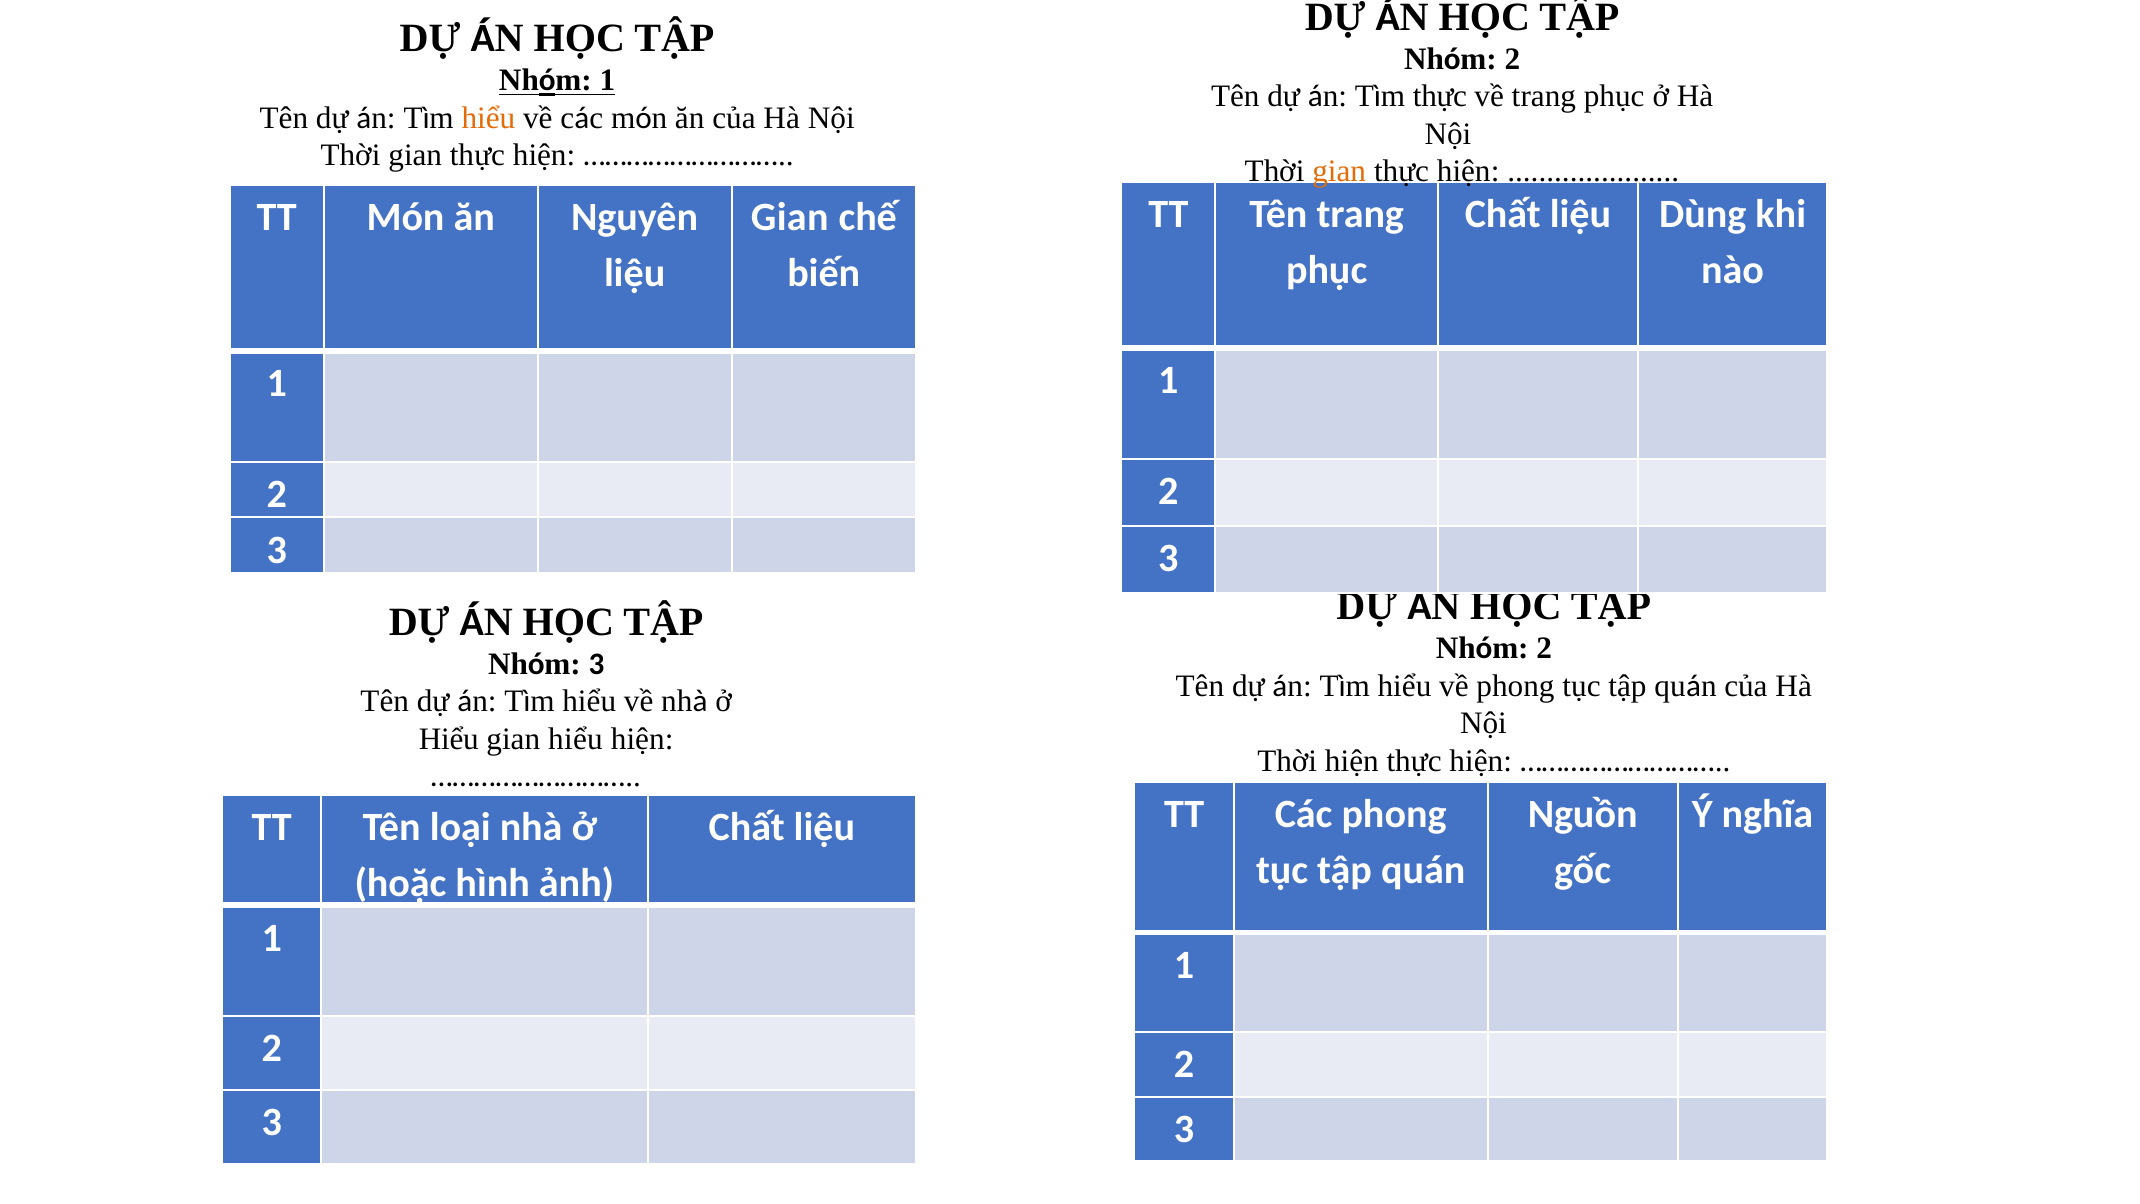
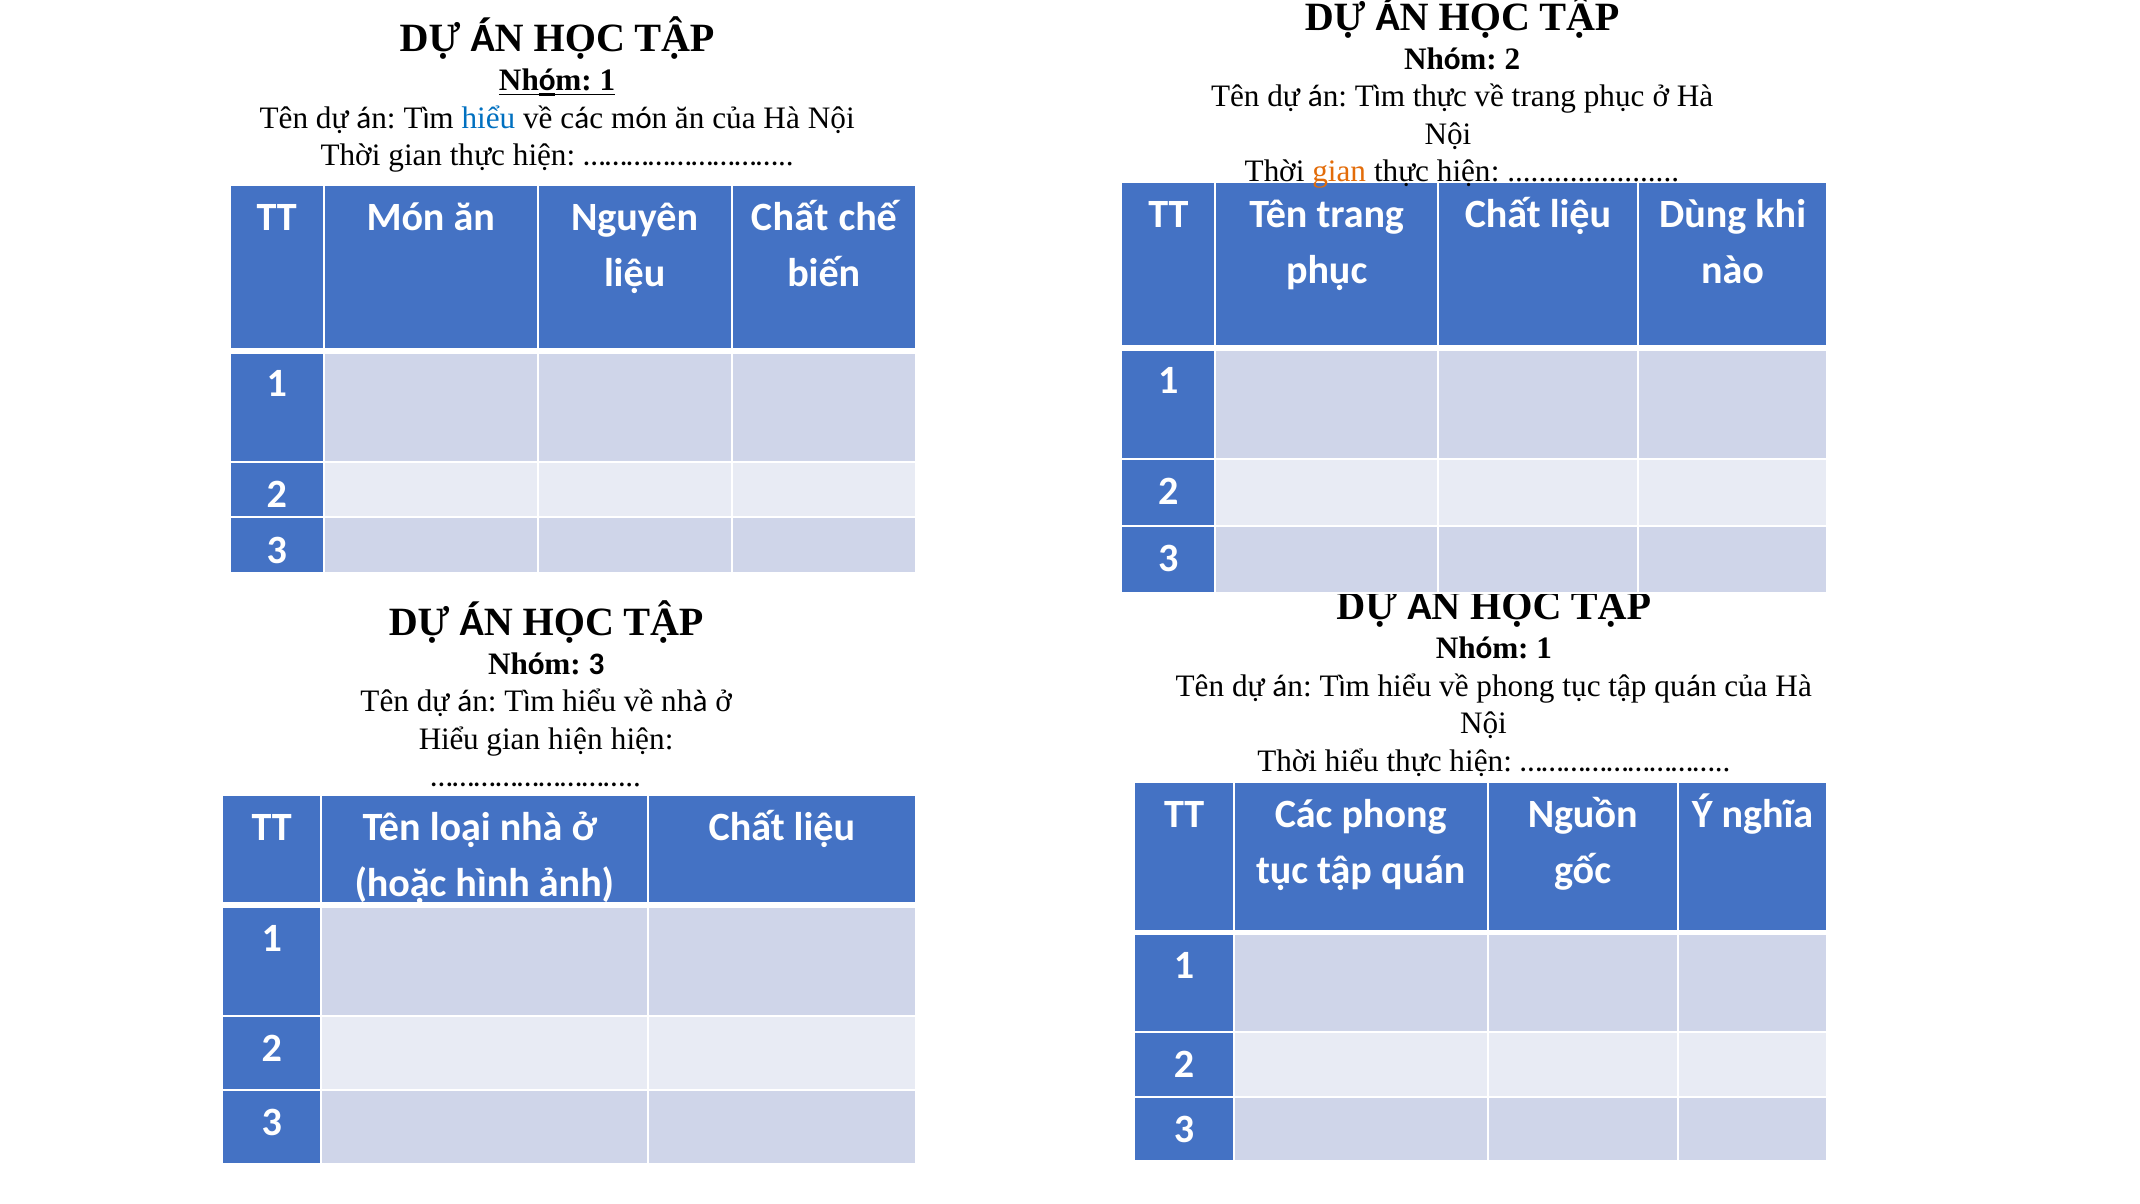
hiểu colour: orange -> blue (488, 118)
Gian: Gian -> Chất (790, 217)
2: 2 -> 1 (1544, 648)
gian hiểu: hiểu -> hiện (575, 739)
Thời hiện: hiện -> hiểu (1352, 761)
